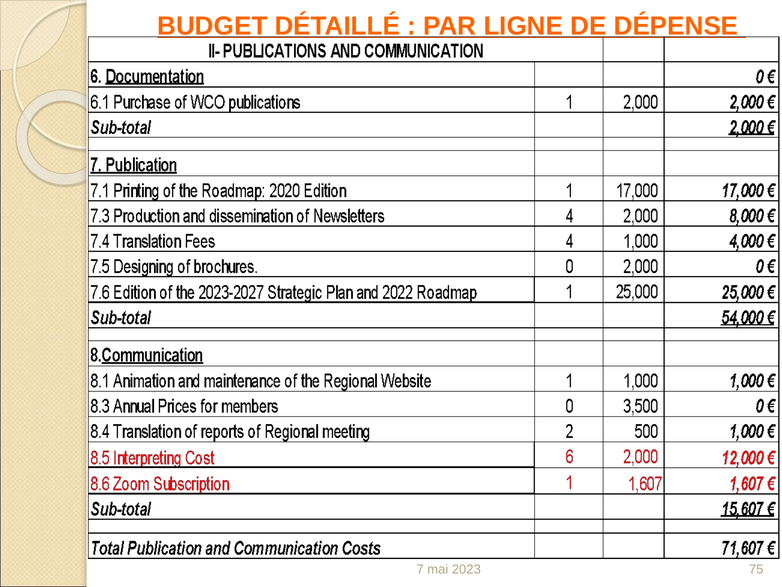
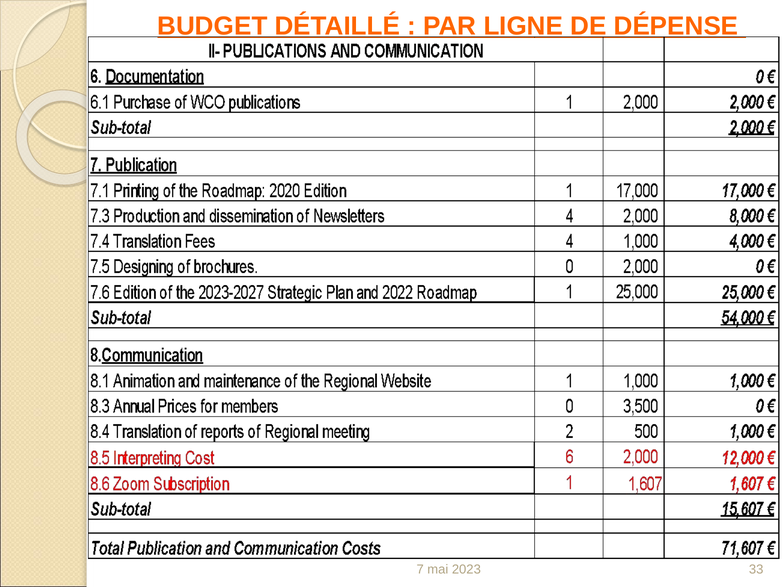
75: 75 -> 33 (756, 569)
